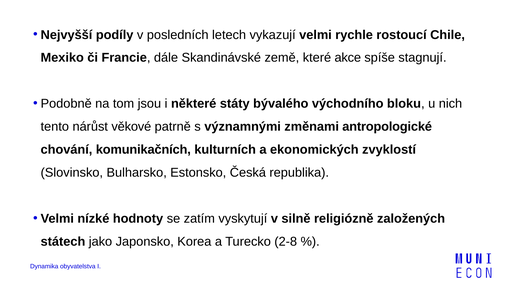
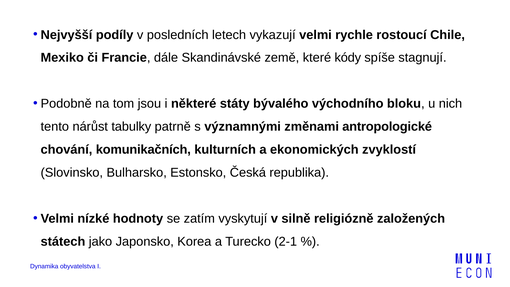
akce: akce -> kódy (348, 58)
věkové: věkové -> tabulky (131, 127)
2-8: 2-8 -> 2-1 (286, 241)
